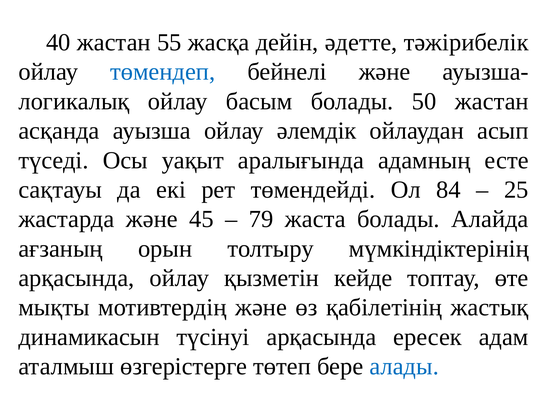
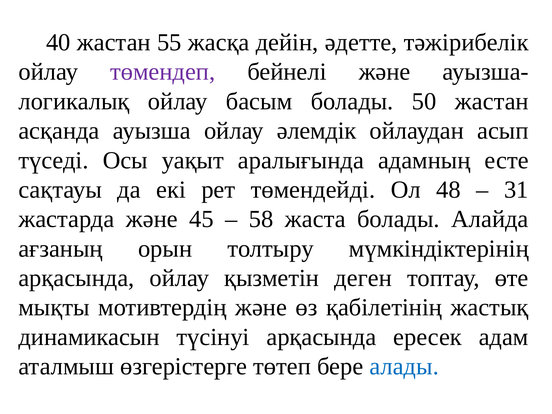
төмендеп colour: blue -> purple (163, 72)
84: 84 -> 48 (448, 190)
25: 25 -> 31 (516, 190)
79: 79 -> 58 (261, 219)
кейде: кейде -> деген (363, 278)
